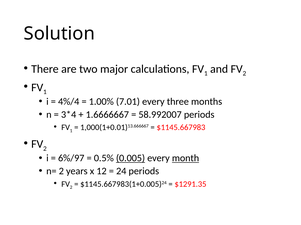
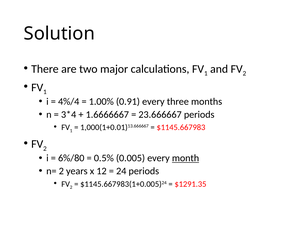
7.01: 7.01 -> 0.91 (128, 102)
58.992007: 58.992007 -> 23.666667 (160, 115)
6%/97: 6%/97 -> 6%/80 (71, 159)
0.005 underline: present -> none (131, 159)
